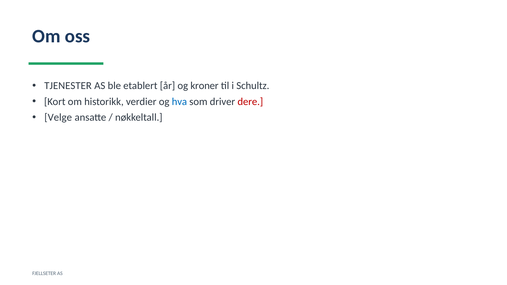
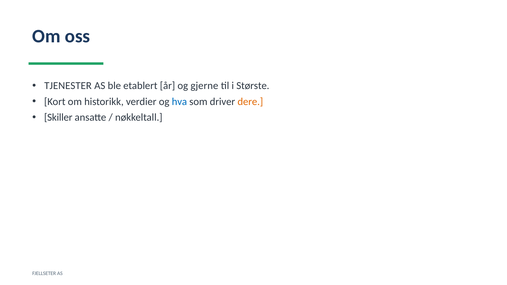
kroner: kroner -> gjerne (204, 86)
Schultz: Schultz -> Største (253, 86)
dere colour: red -> orange (250, 102)
Velge: Velge -> Skiller (58, 118)
